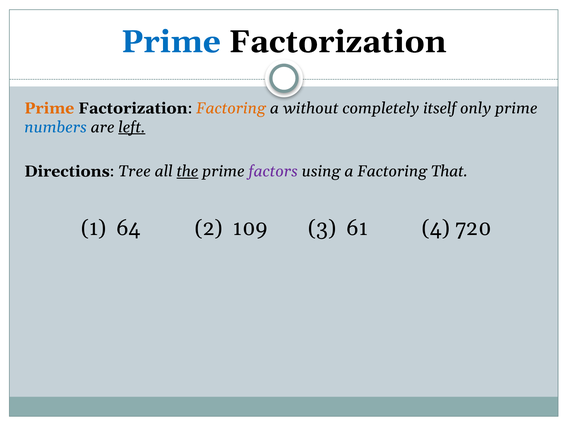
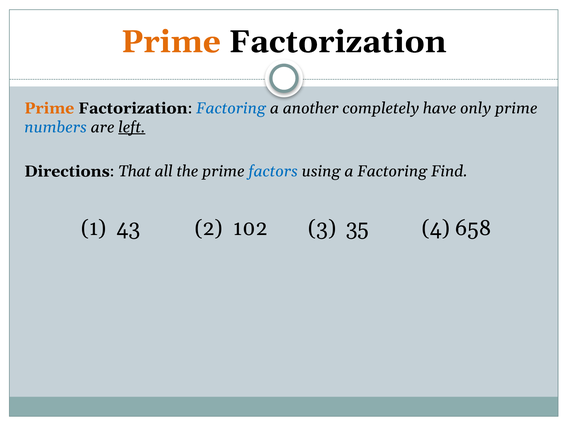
Prime colour: blue -> orange (171, 42)
Factoring colour: orange -> blue (231, 108)
without: without -> another (311, 108)
itself: itself -> have (440, 108)
Tree: Tree -> That (135, 171)
the underline: present -> none (187, 171)
factors colour: purple -> blue (273, 171)
That: That -> Find (449, 171)
64: 64 -> 43 (128, 228)
109: 109 -> 102 (250, 228)
61: 61 -> 35 (357, 228)
720: 720 -> 658 (473, 228)
